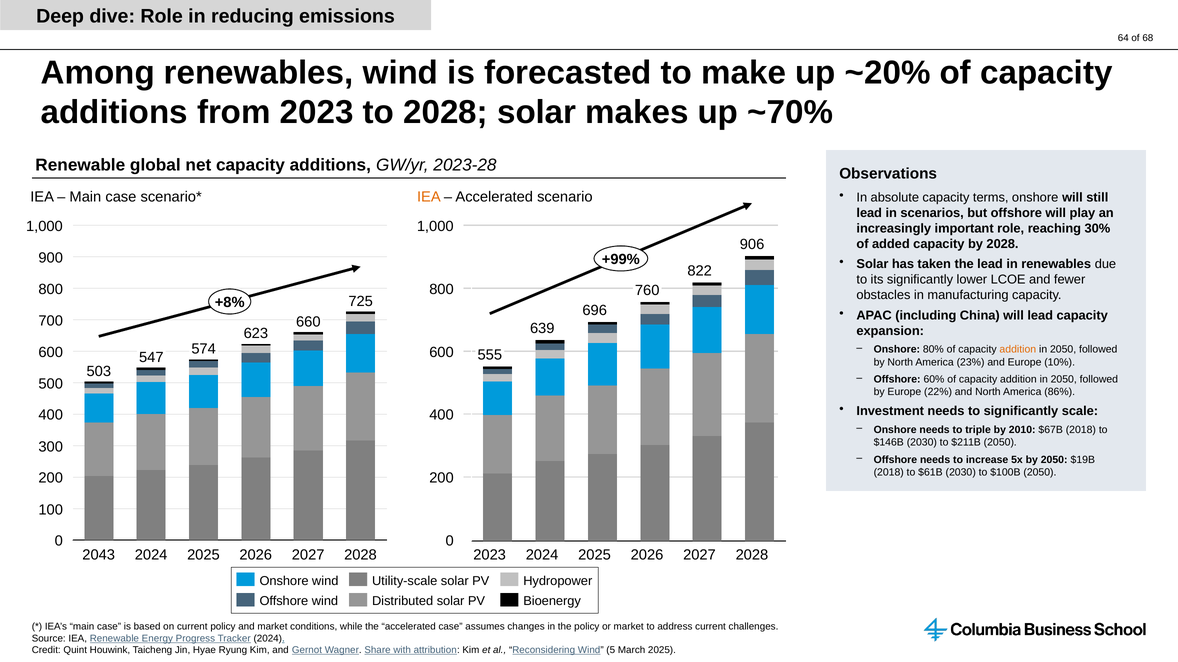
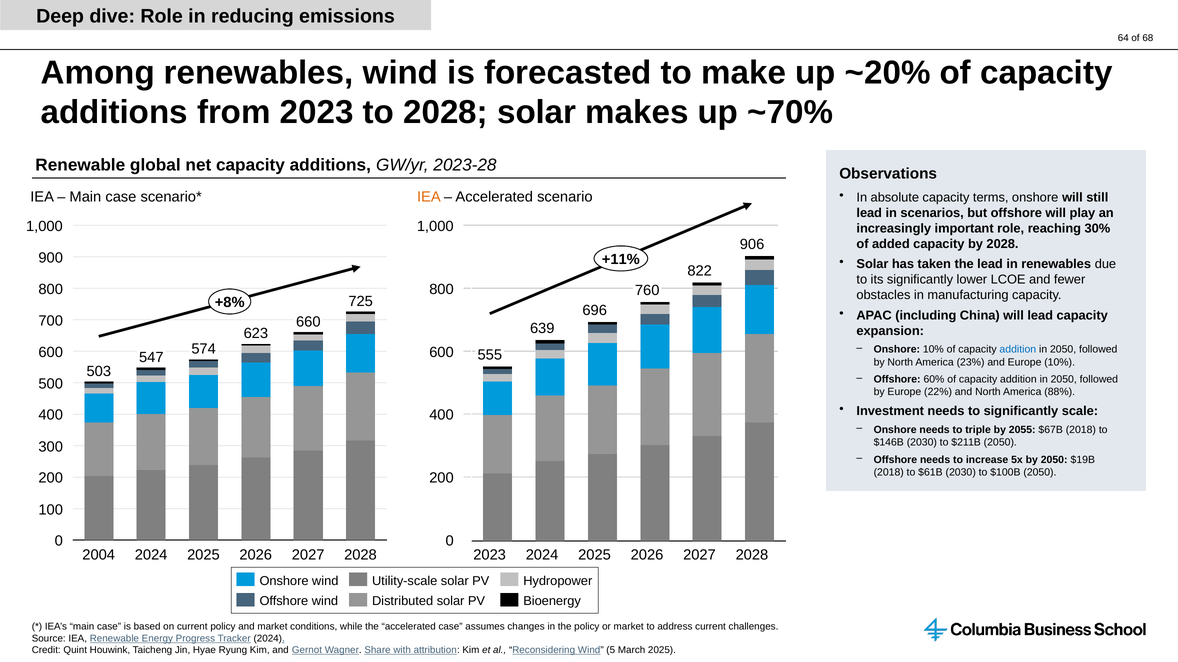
+99%: +99% -> +11% (621, 260)
Onshore 80%: 80% -> 10% (933, 350)
addition colour: orange -> blue (1018, 350)
86%: 86% -> 88% (1060, 392)
2010: 2010 -> 2055 (1022, 430)
2043: 2043 -> 2004 (99, 555)
